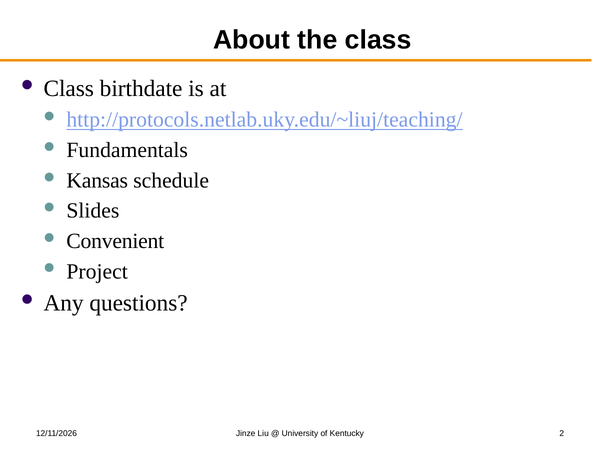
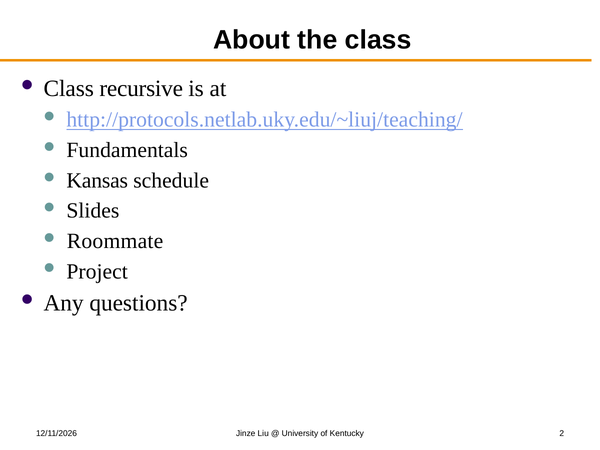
birthdate: birthdate -> recursive (141, 89)
Convenient: Convenient -> Roommate (115, 241)
